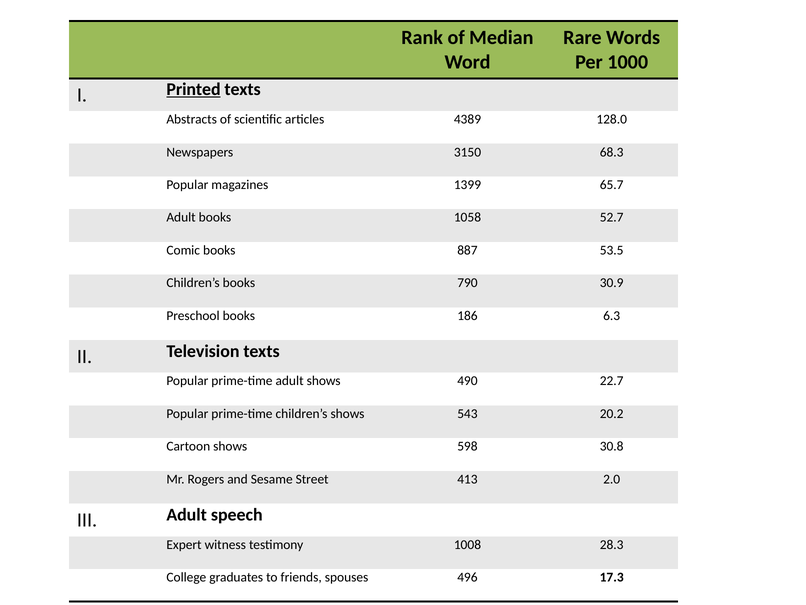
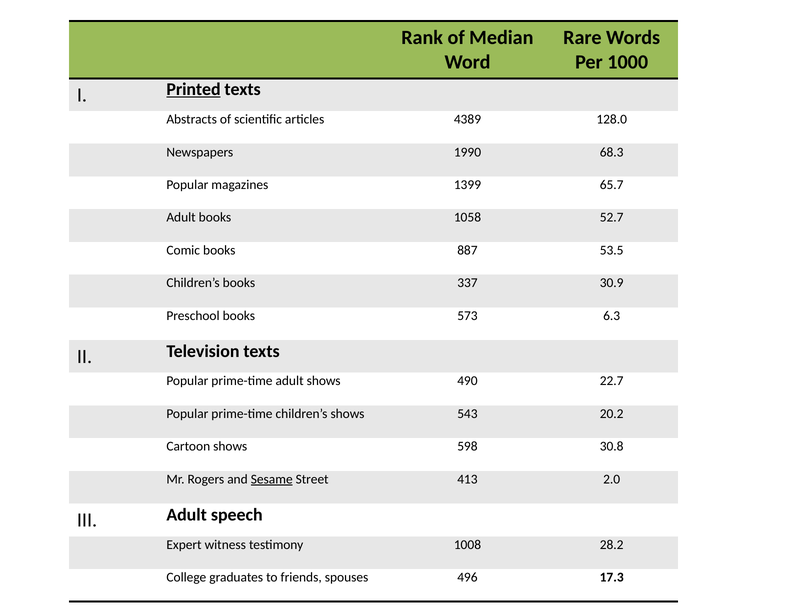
3150: 3150 -> 1990 (467, 152)
790: 790 -> 337 (467, 283)
186: 186 -> 573 (467, 315)
Sesame underline: none -> present (272, 479)
28.3: 28.3 -> 28.2 (612, 544)
